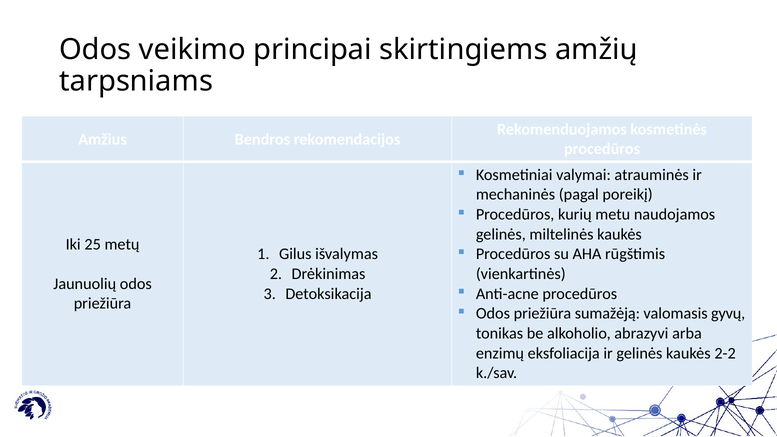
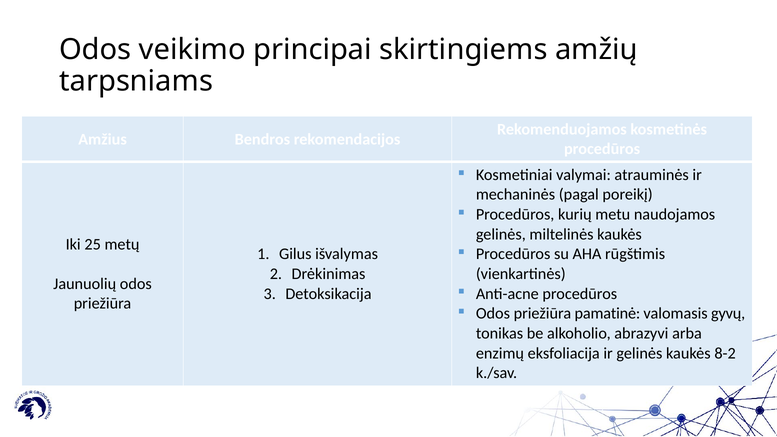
sumažėją: sumažėją -> pamatinė (607, 314)
2-2: 2-2 -> 8-2 (725, 353)
